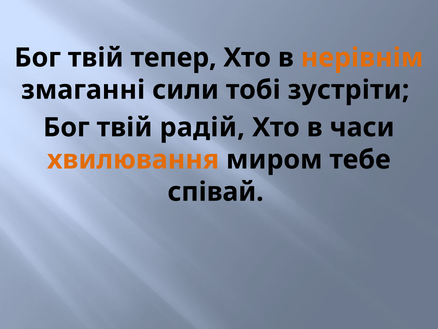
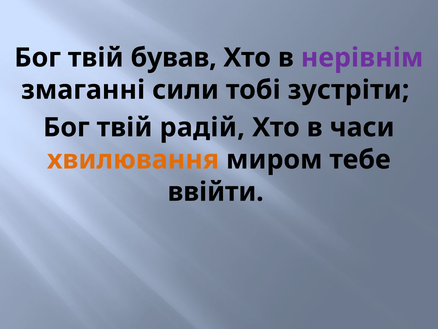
тепер: тепер -> бував (174, 58)
нерівнім colour: orange -> purple (362, 58)
співай: співай -> ввійти (216, 192)
